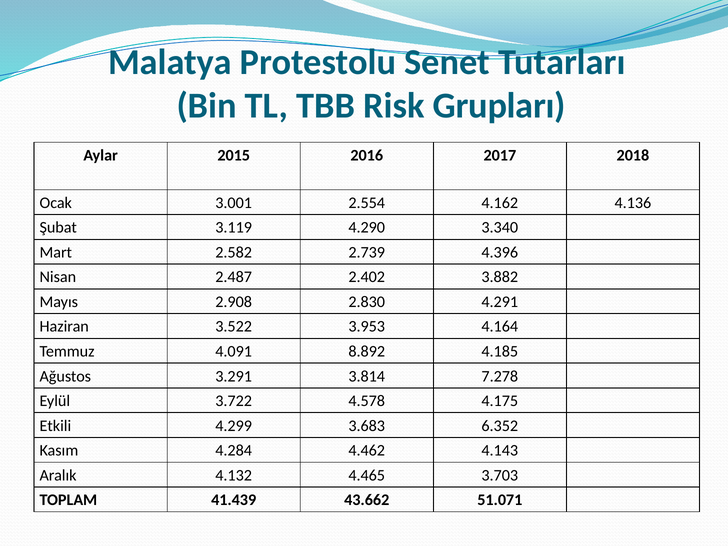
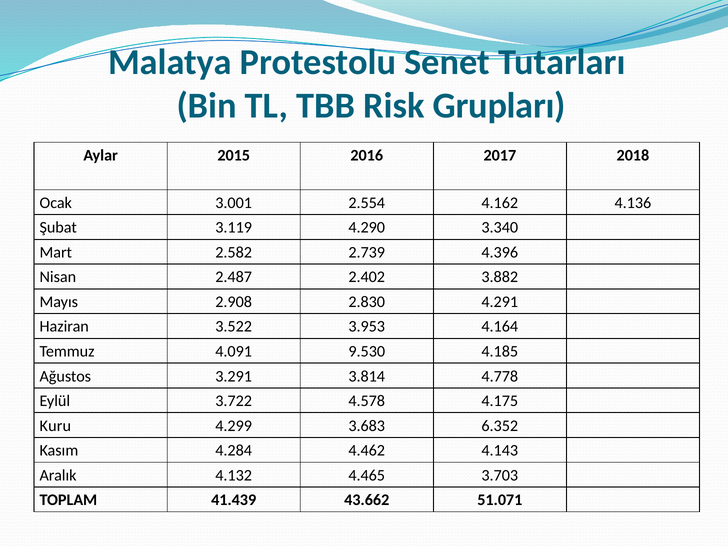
8.892: 8.892 -> 9.530 (367, 351)
7.278: 7.278 -> 4.778 (500, 376)
Etkili: Etkili -> Kuru (55, 426)
